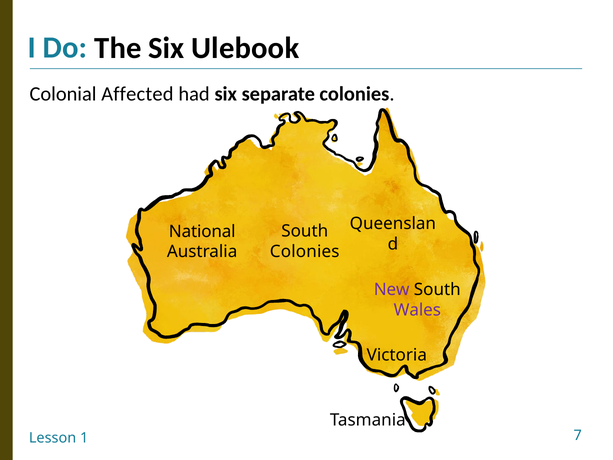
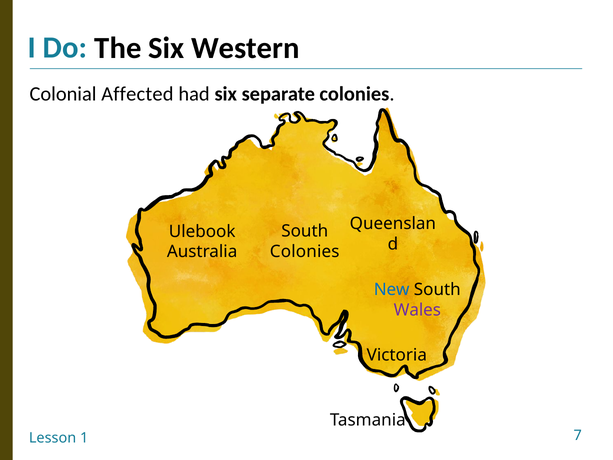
Ulebook: Ulebook -> Western (245, 48)
National: National -> Ulebook (202, 231)
New colour: purple -> blue (392, 290)
